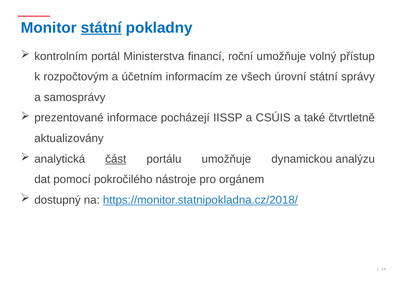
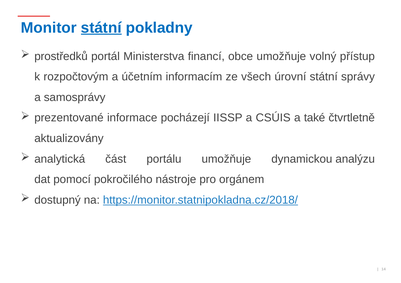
kontrolním: kontrolním -> prostředků (61, 56)
roční: roční -> obce (241, 56)
část underline: present -> none (116, 159)
